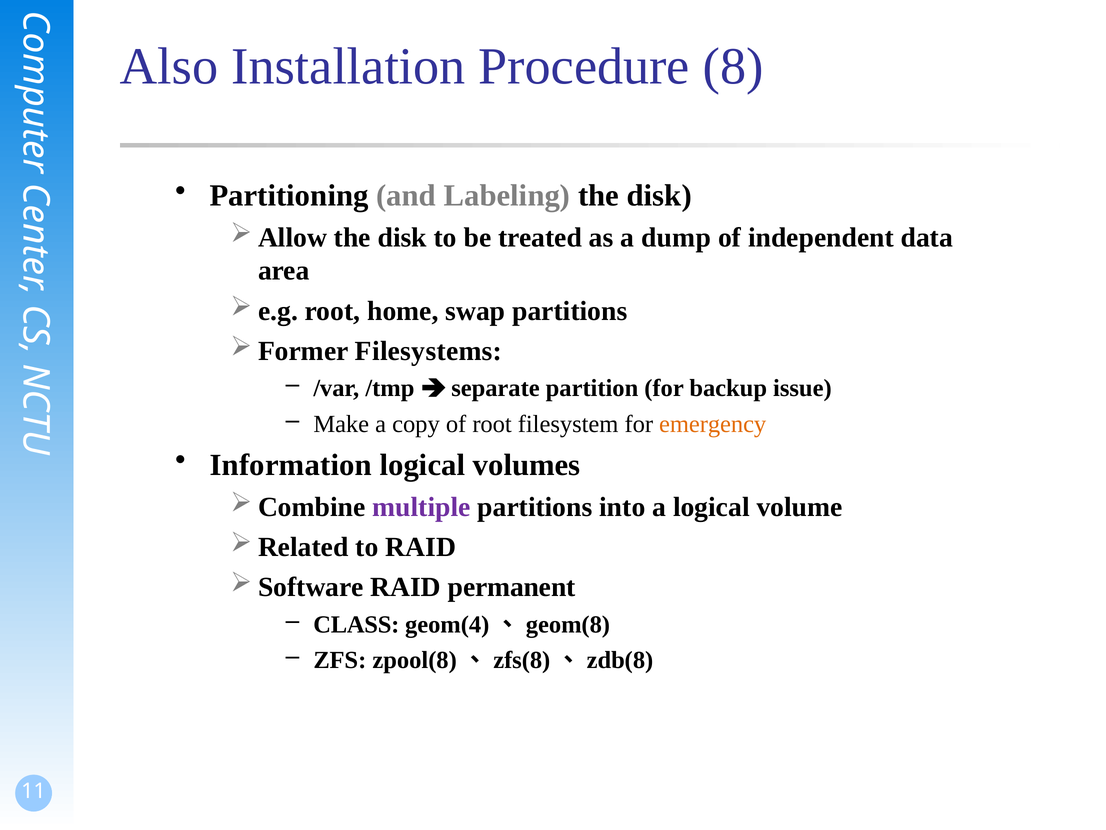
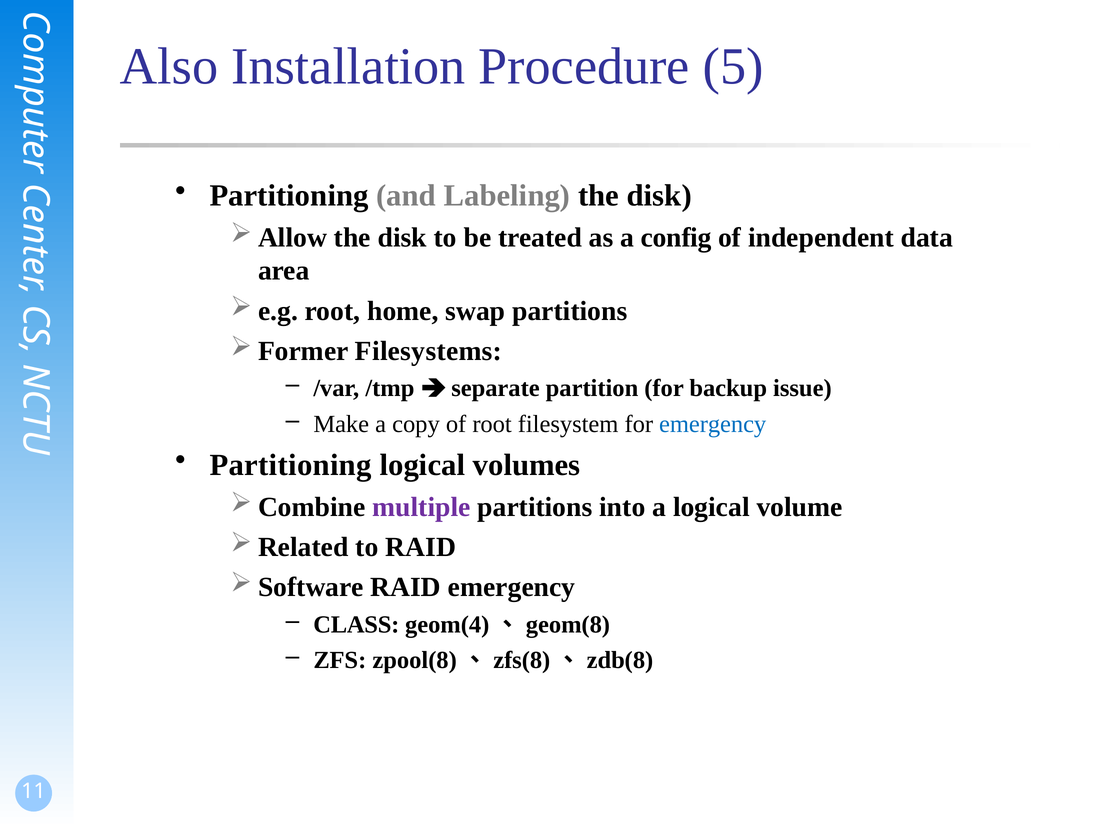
8: 8 -> 5 (733, 66)
dump: dump -> config (676, 237)
emergency colour: orange -> blue (713, 424)
Information: Information -> Partitioning (291, 465)
RAID permanent: permanent -> emergency (512, 587)
